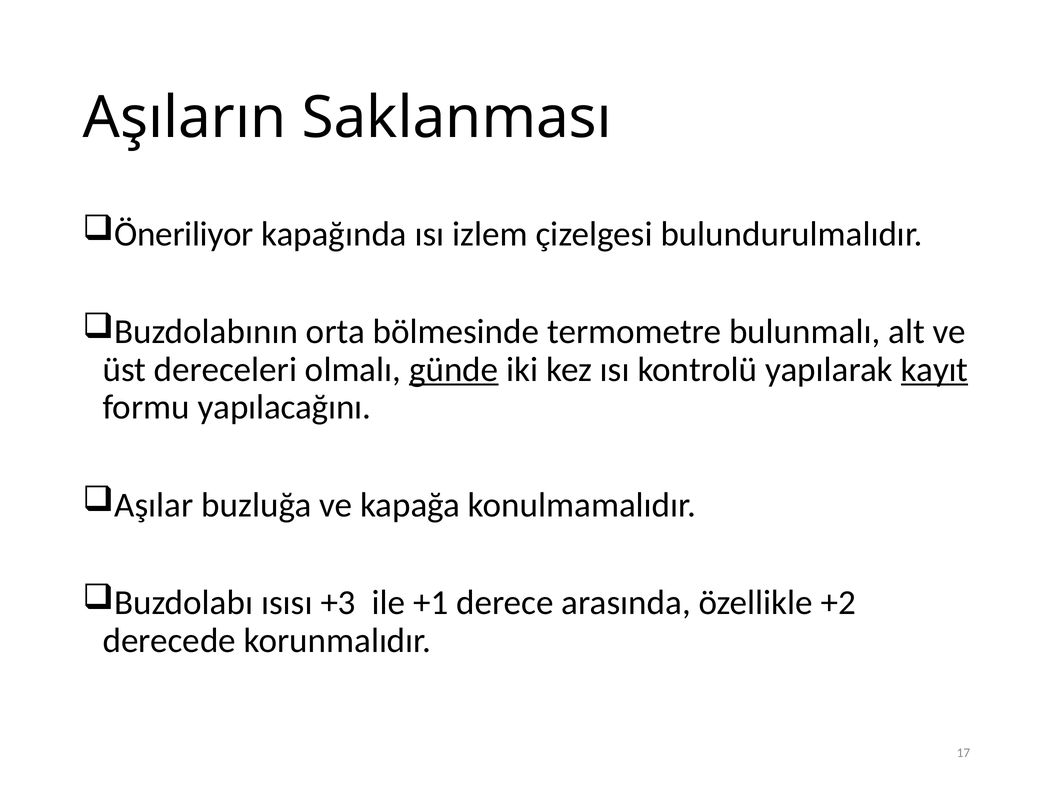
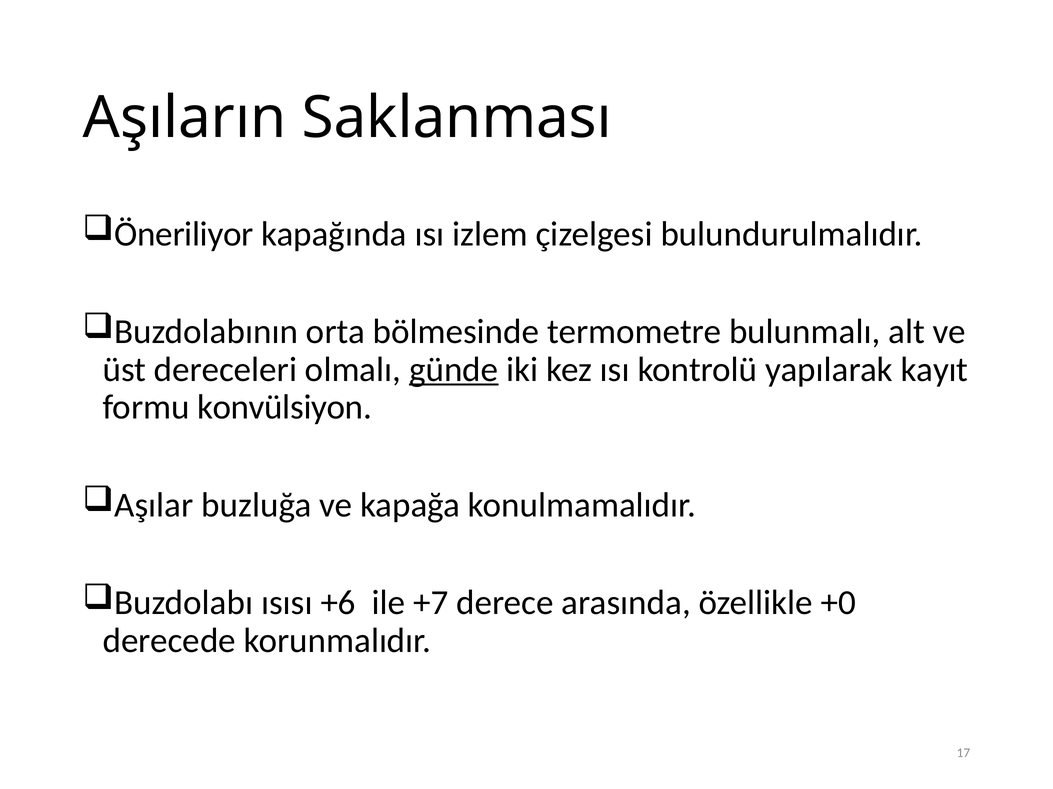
kayıt underline: present -> none (935, 370)
yapılacağını: yapılacağını -> konvülsiyon (284, 408)
+3: +3 -> +6 (338, 603)
+1: +1 -> +7 (431, 603)
+2: +2 -> +0 (838, 603)
